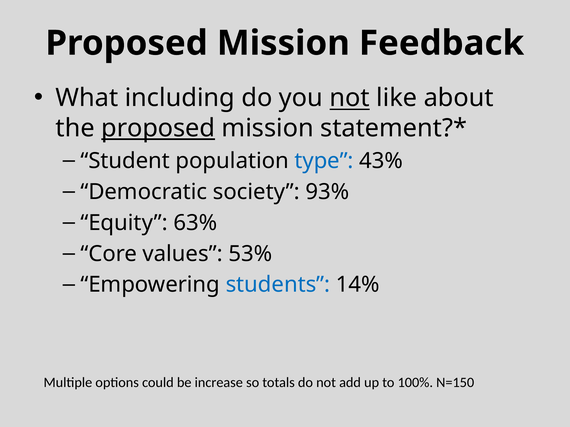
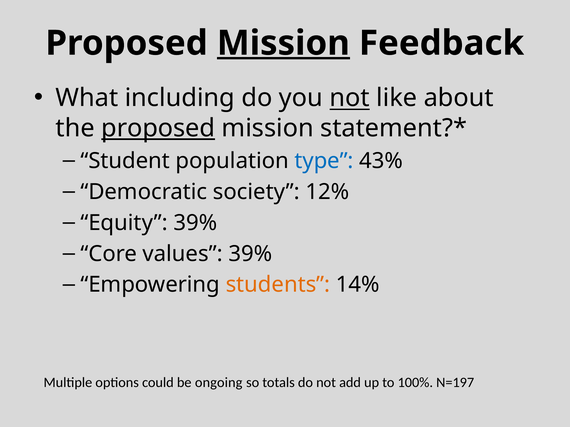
Mission underline: none -> present (283, 43)
93%: 93% -> 12% (327, 192)
Equity 63%: 63% -> 39% (195, 223)
values 53%: 53% -> 39% (250, 254)
students colour: blue -> orange (278, 285)
increase: increase -> ongoing (219, 383)
N=150: N=150 -> N=197 (455, 383)
